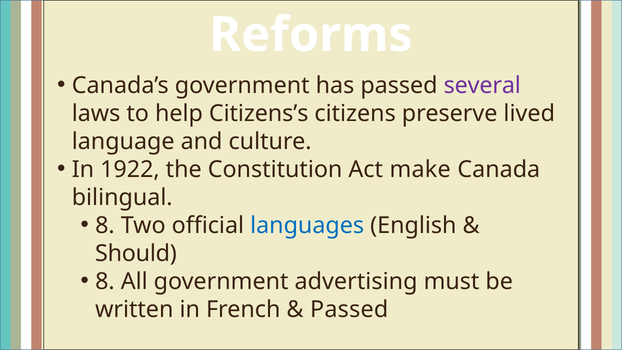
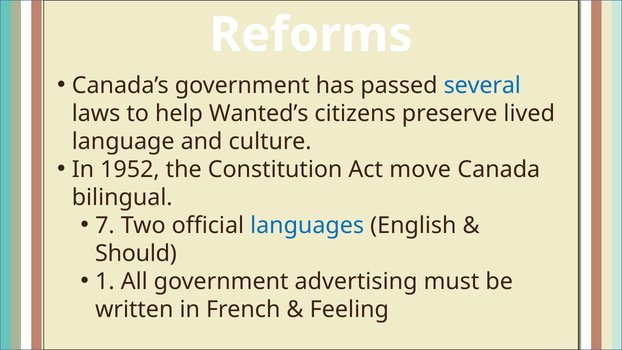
several colour: purple -> blue (482, 85)
Citizens’s: Citizens’s -> Wanted’s (259, 113)
1922: 1922 -> 1952 (130, 169)
make: make -> move (420, 169)
8: 8 -> 7 (105, 225)
8: 8 -> 1 (105, 281)
Passed: Passed -> Feeling (349, 309)
